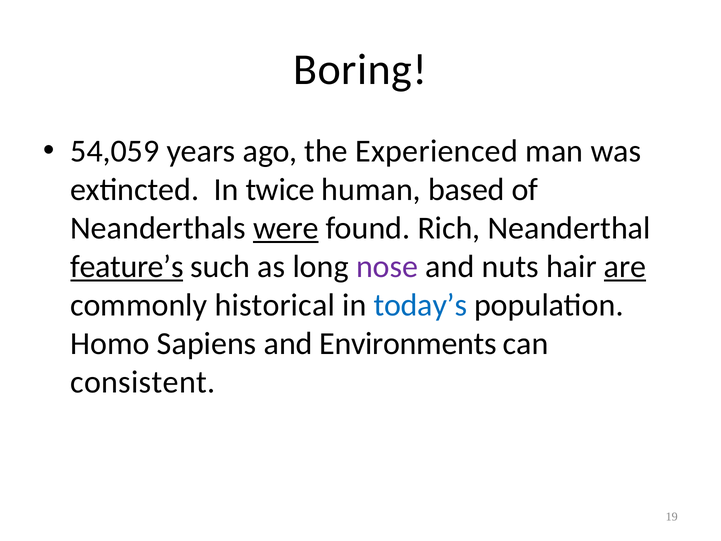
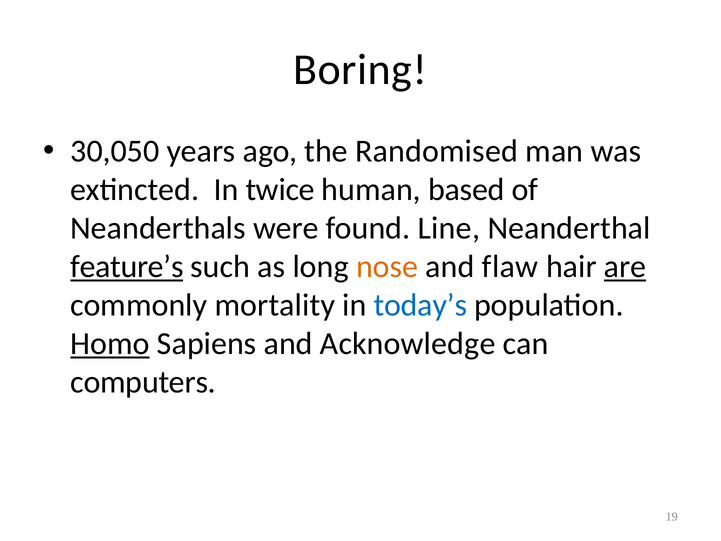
54,059: 54,059 -> 30,050 (115, 151)
Experienced: Experienced -> Randomised (437, 151)
were underline: present -> none (286, 228)
Rich: Rich -> Line (449, 228)
nose colour: purple -> orange (387, 267)
nuts: nuts -> flaw (510, 267)
historical: historical -> mortality (275, 305)
Homo underline: none -> present (110, 344)
Environments: Environments -> Acknowledge (408, 344)
consistent: consistent -> computers (143, 382)
